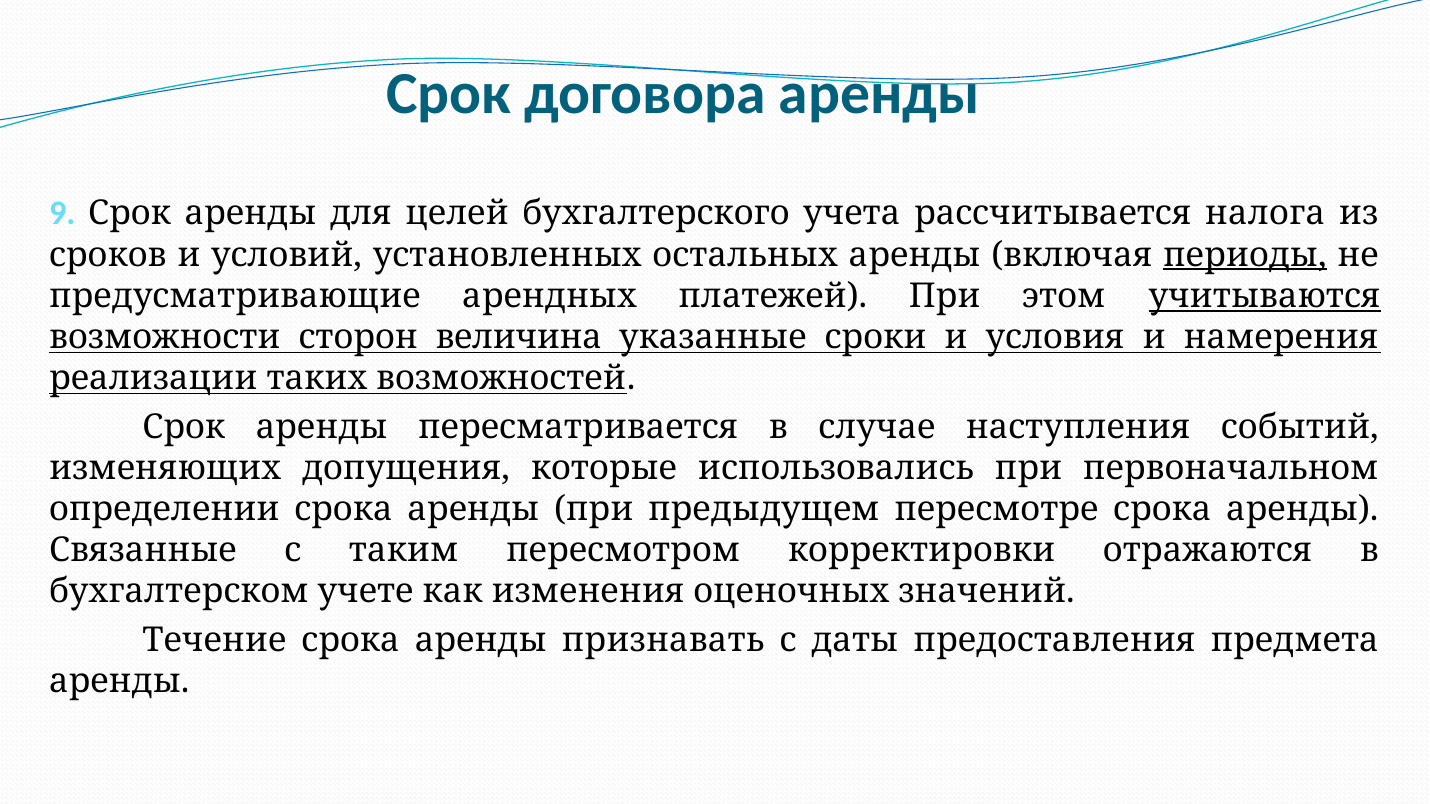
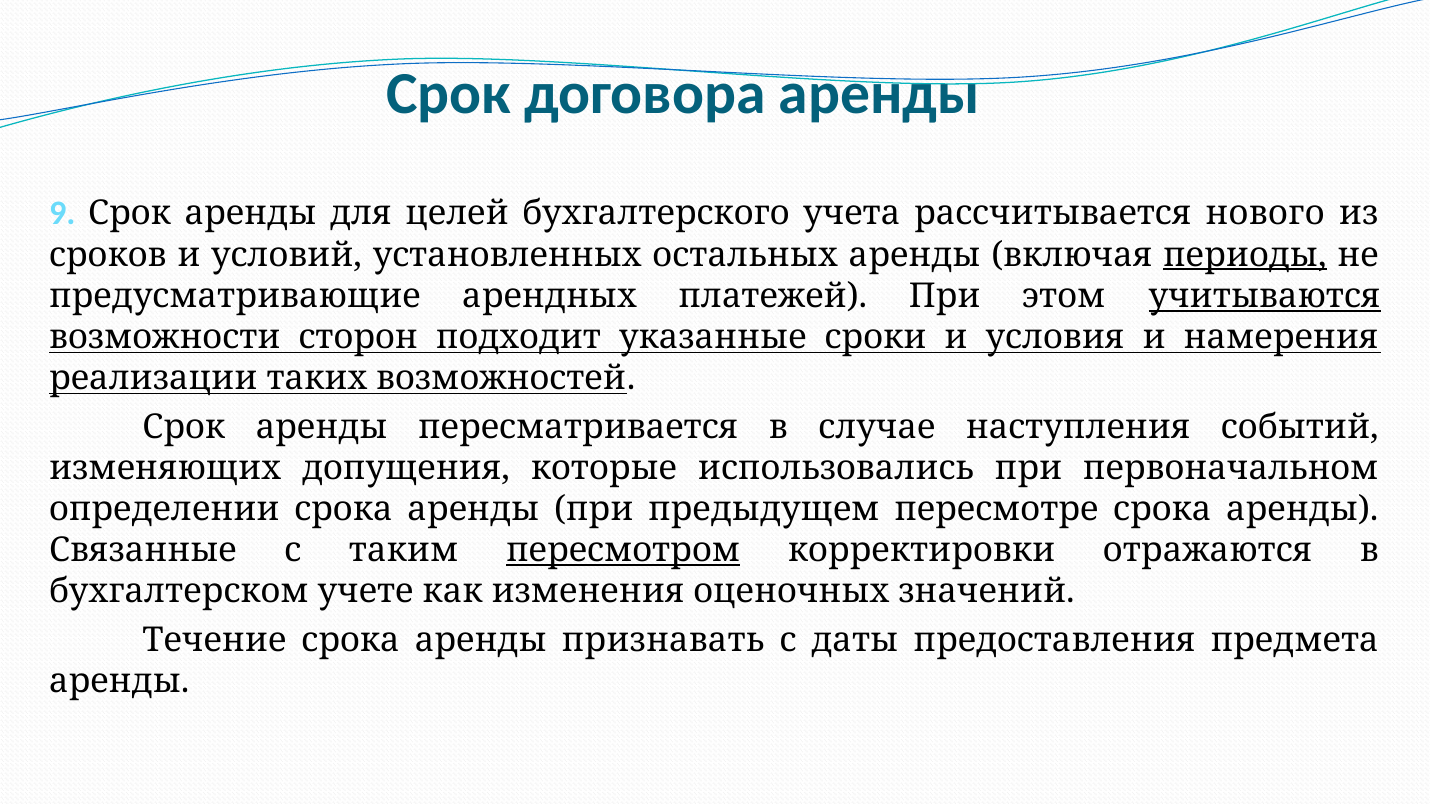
налога: налога -> нового (1265, 214)
величина: величина -> подходит (519, 337)
пересмотром underline: none -> present (623, 550)
